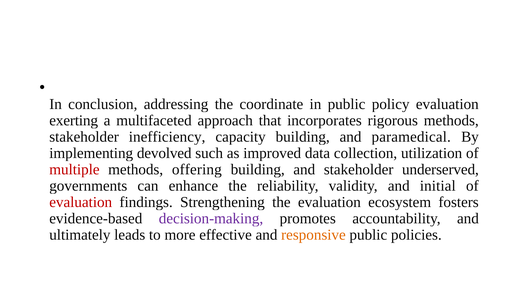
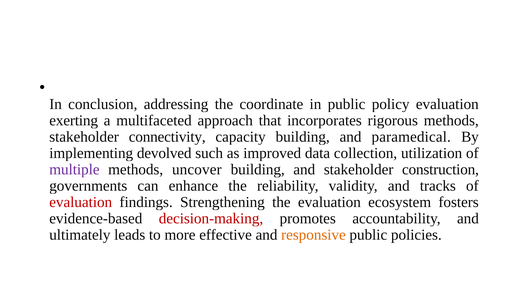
inefficiency: inefficiency -> connectivity (167, 137)
multiple colour: red -> purple (74, 170)
offering: offering -> uncover (197, 170)
underserved: underserved -> construction (440, 170)
initial: initial -> tracks (438, 186)
decision-making colour: purple -> red (211, 219)
